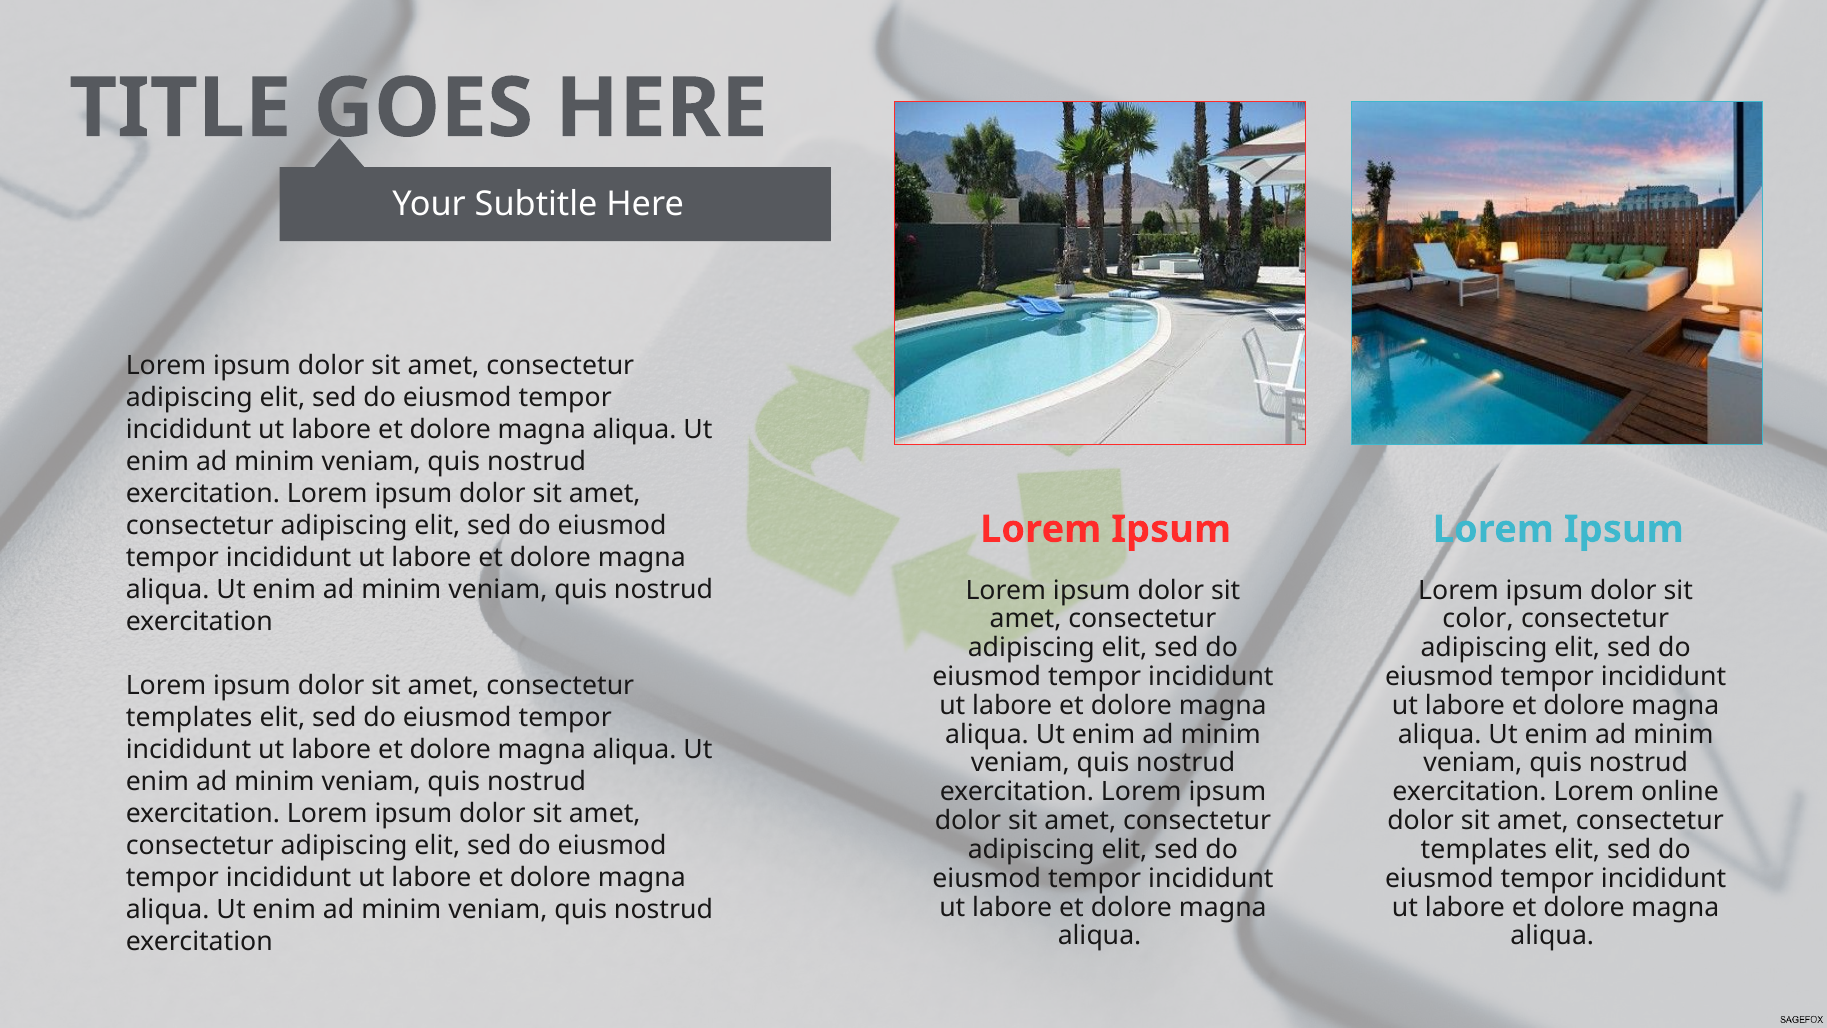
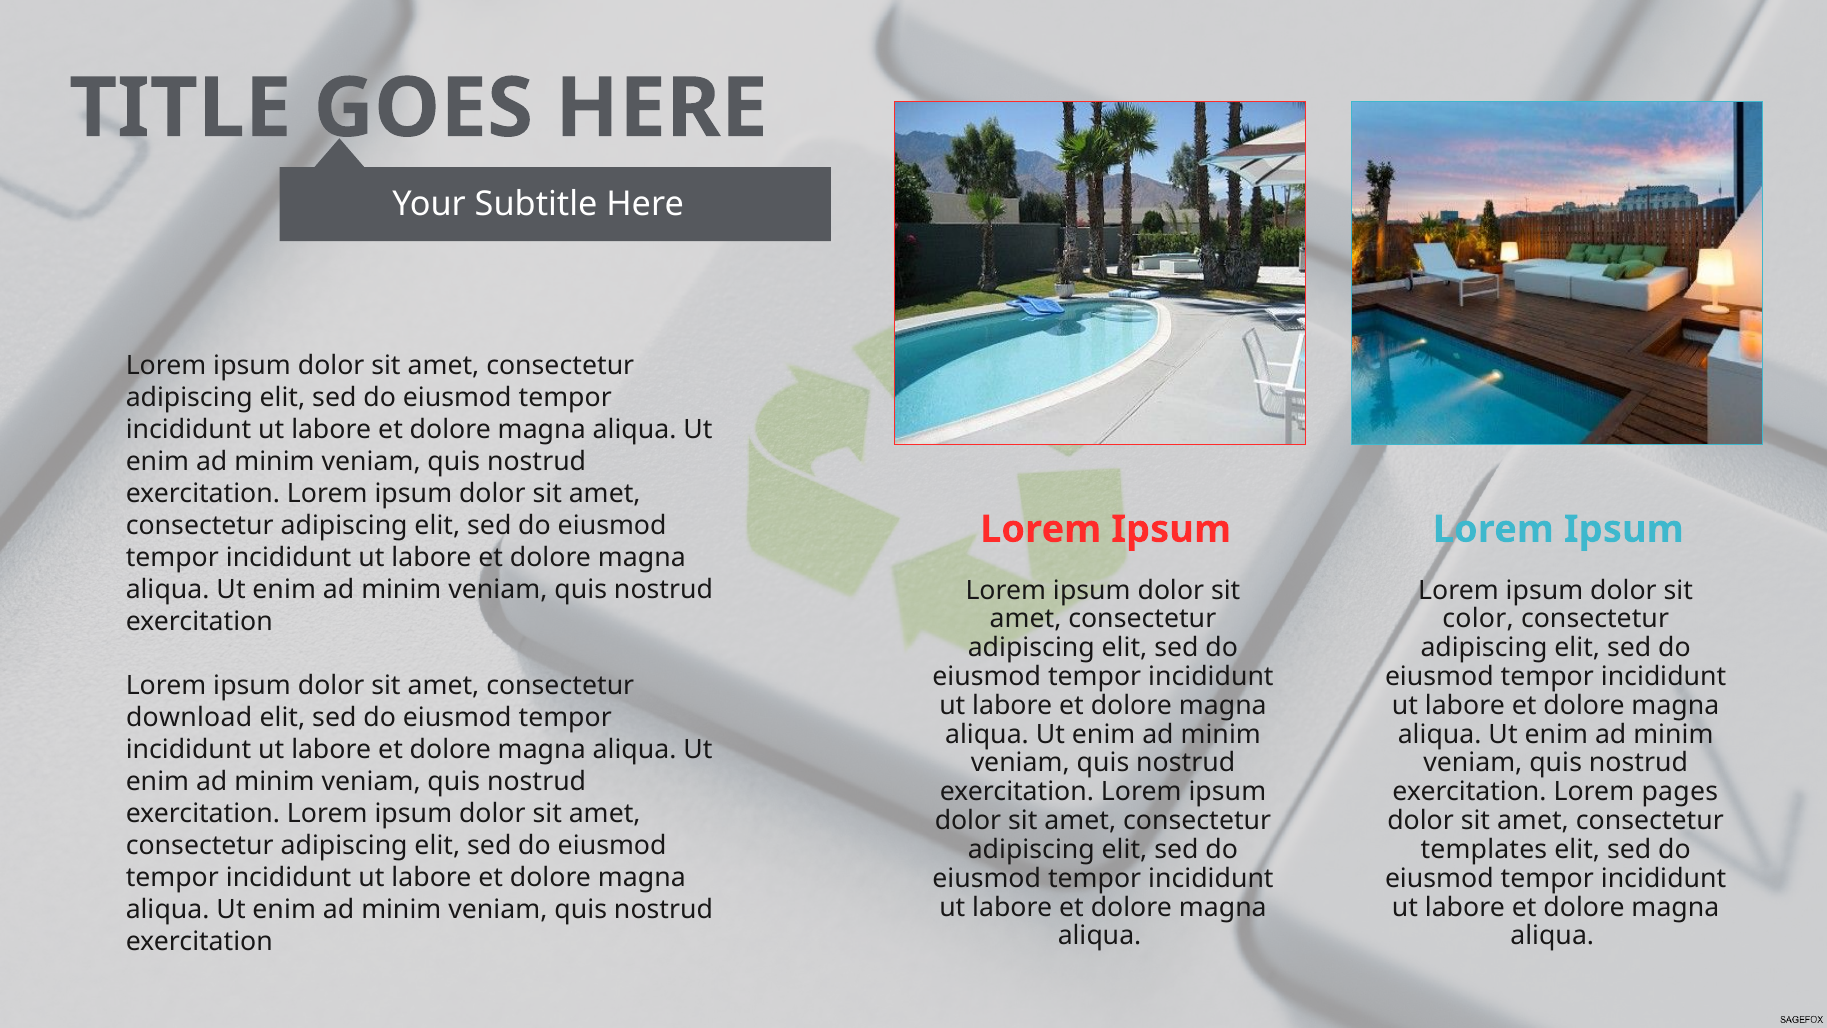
templates: templates -> download (189, 718)
online: online -> pages (1680, 792)
